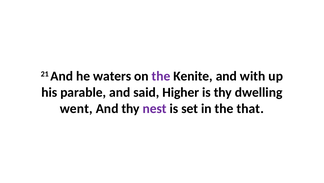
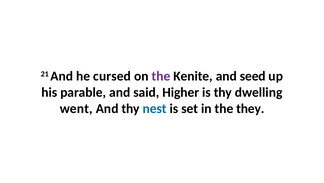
waters: waters -> cursed (112, 76)
with: with -> seed (253, 76)
nest colour: purple -> blue (155, 108)
that: that -> they (250, 108)
